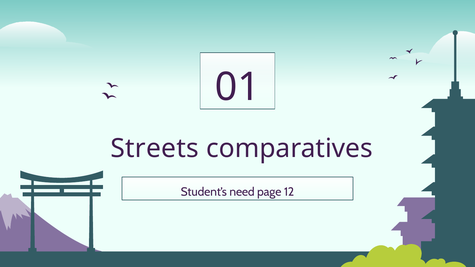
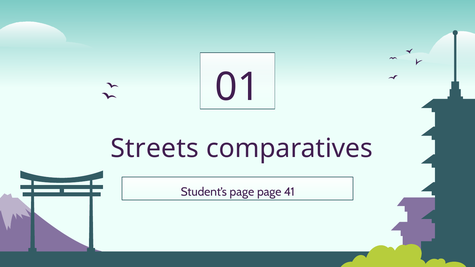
Student’s need: need -> page (242, 192)
12: 12 -> 41 (289, 192)
